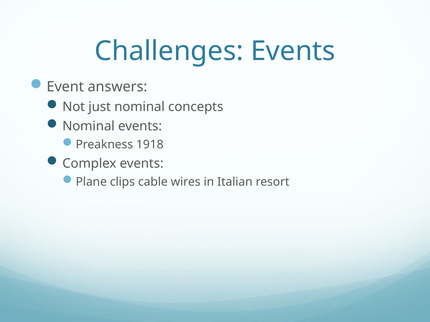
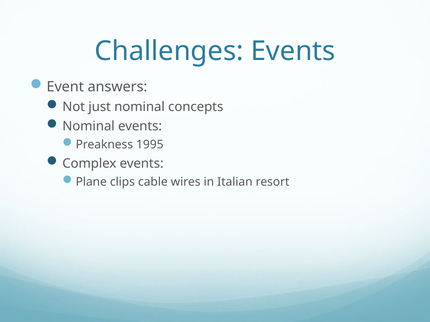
1918: 1918 -> 1995 (150, 145)
